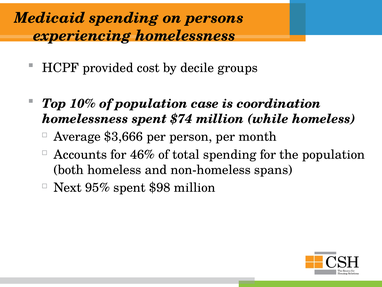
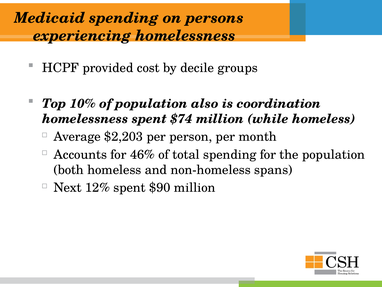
case: case -> also (205, 103)
$3,666: $3,666 -> $2,203 (124, 136)
95%: 95% -> 12% (97, 187)
$98: $98 -> $90 (160, 187)
